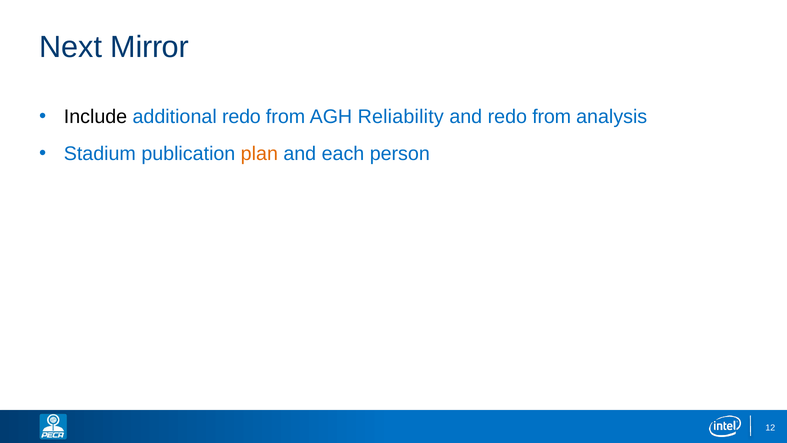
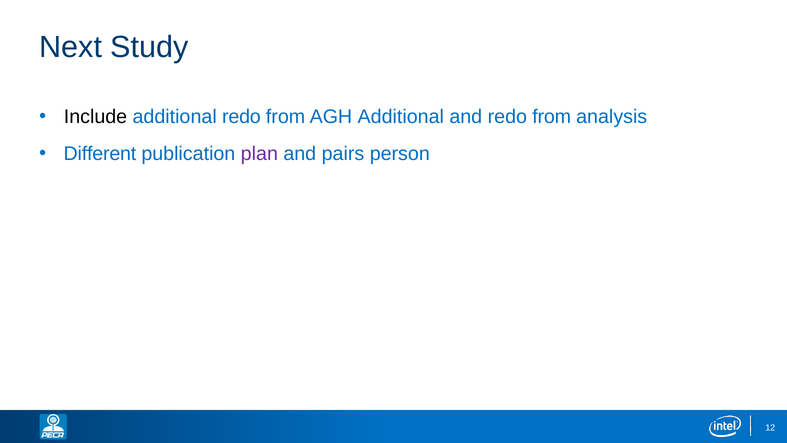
Mirror: Mirror -> Study (149, 47)
AGH Reliability: Reliability -> Additional (401, 117)
Stadium: Stadium -> Different (100, 153)
plan colour: orange -> purple (259, 153)
each: each -> pairs (343, 153)
